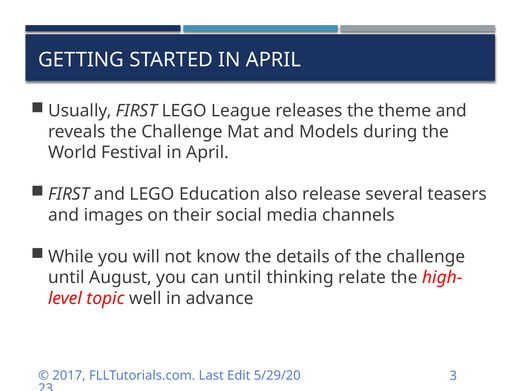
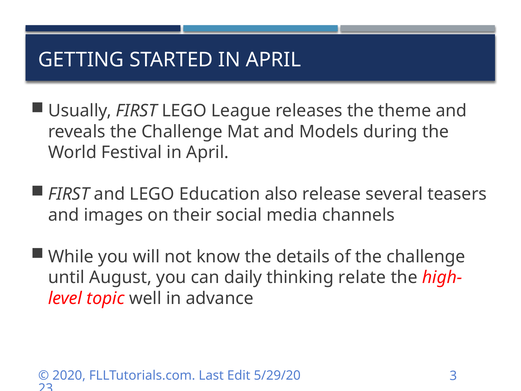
can until: until -> daily (243, 277)
2017: 2017 -> 2020 (69, 375)
